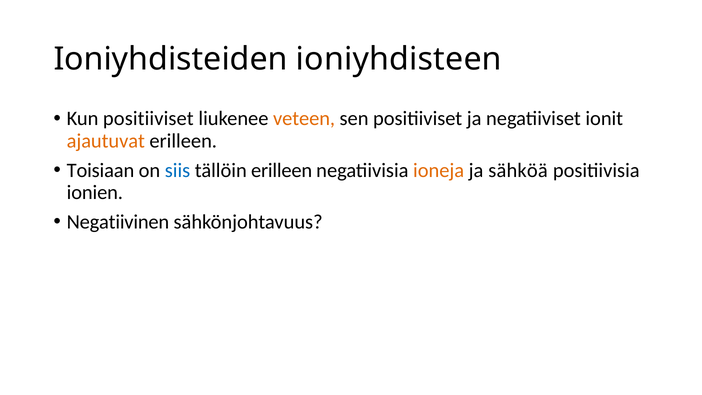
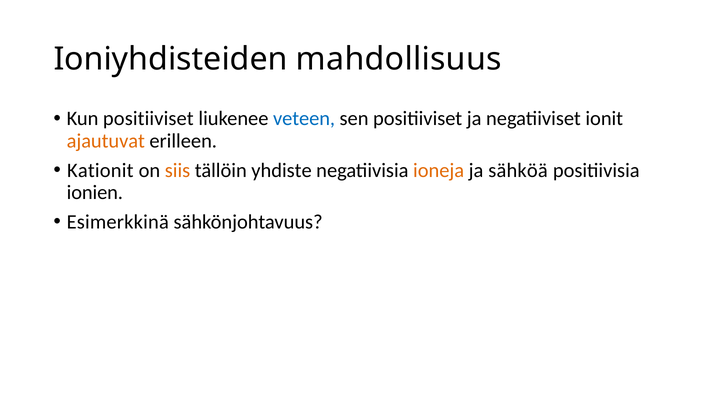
ioniyhdisteen: ioniyhdisteen -> mahdollisuus (399, 59)
veteen colour: orange -> blue (304, 119)
Toisiaan: Toisiaan -> Kationit (100, 170)
siis colour: blue -> orange (178, 170)
tällöin erilleen: erilleen -> yhdiste (282, 170)
Negatiivinen: Negatiivinen -> Esimerkkinä (118, 222)
